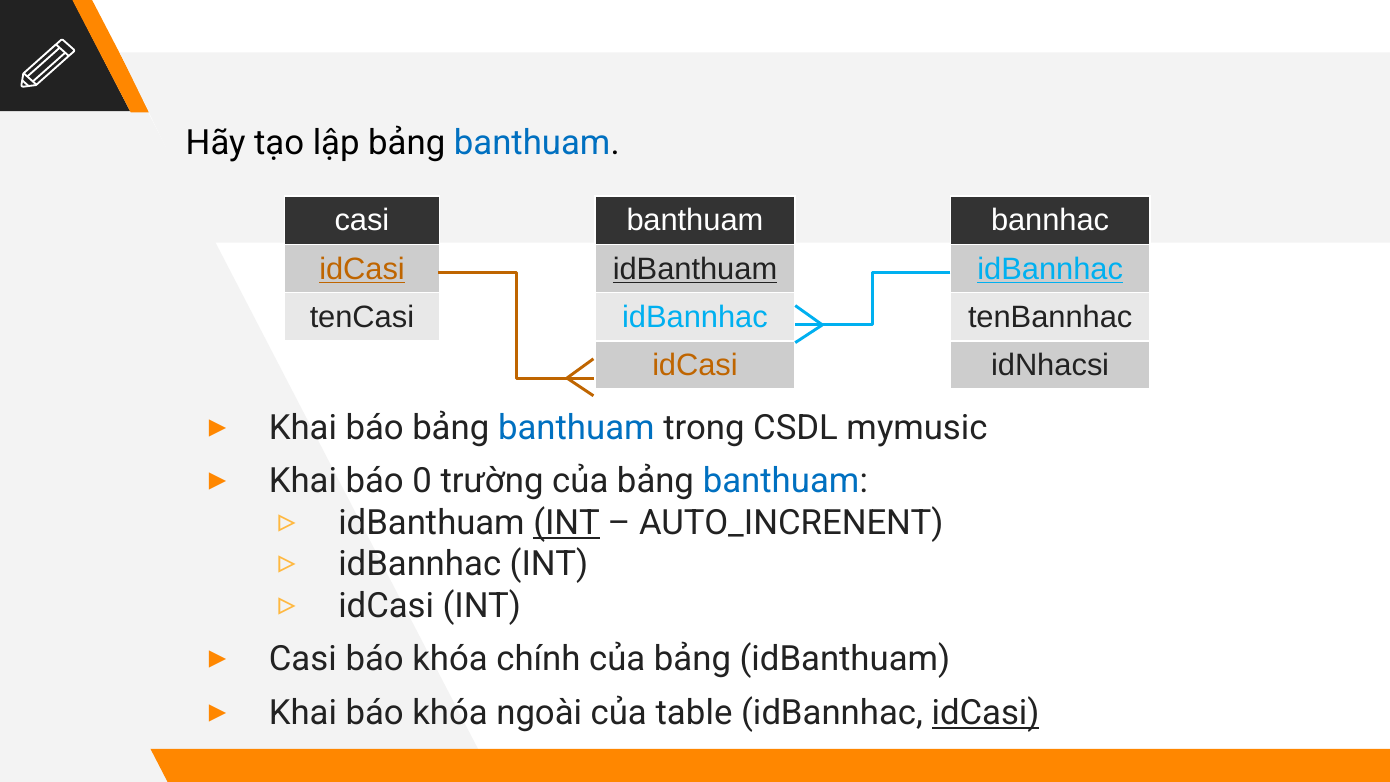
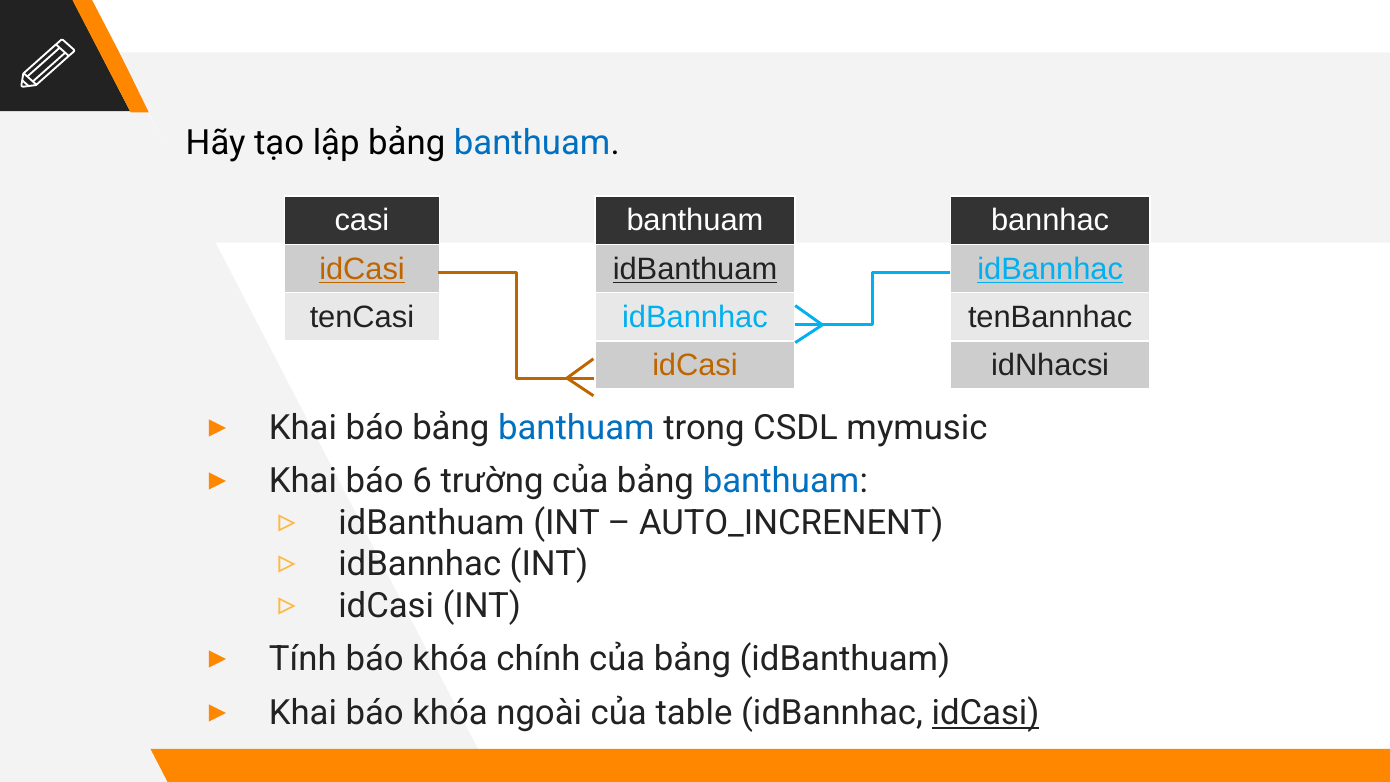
0: 0 -> 6 (422, 481)
INT underline: present -> none (567, 523)
Casi: Casi -> Tính (303, 659)
